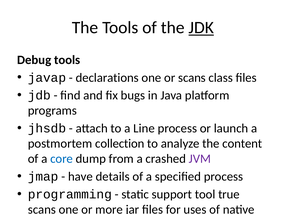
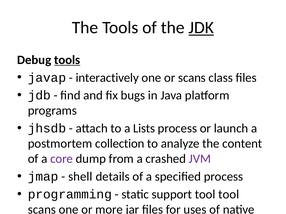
tools underline: none -> present (67, 60)
declarations: declarations -> interactively (107, 78)
Line: Line -> Lists (144, 129)
core colour: blue -> purple (62, 159)
have: have -> shell (80, 177)
tool true: true -> tool (229, 195)
